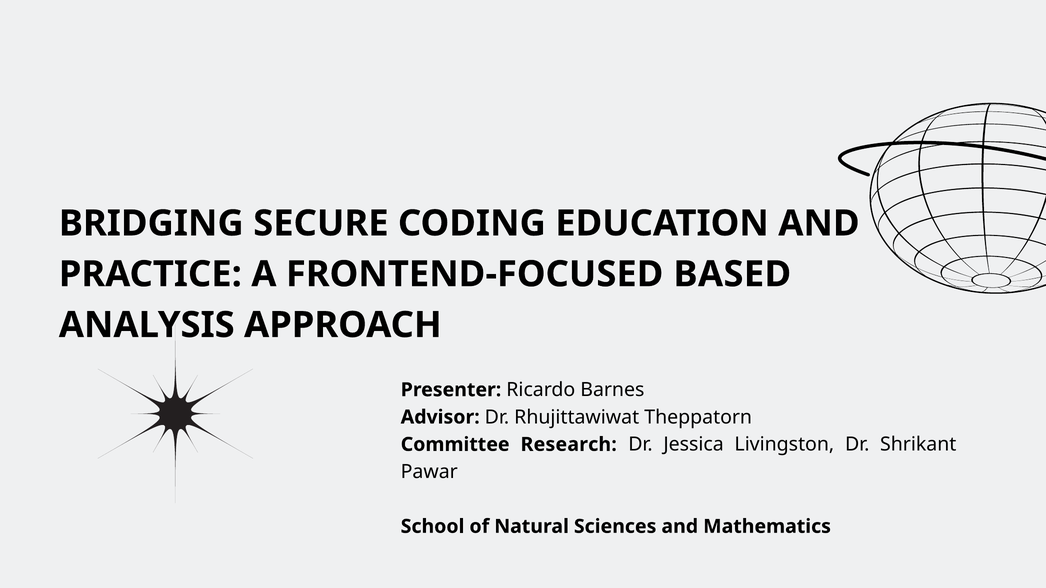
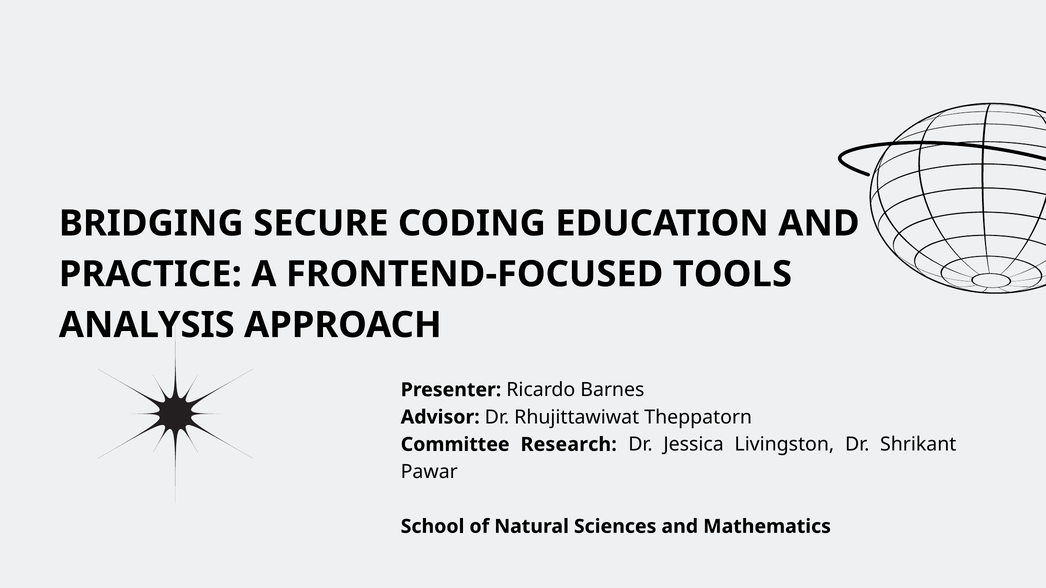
BASED: BASED -> TOOLS (732, 274)
